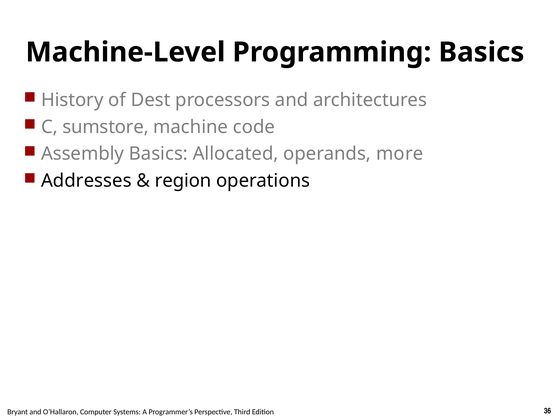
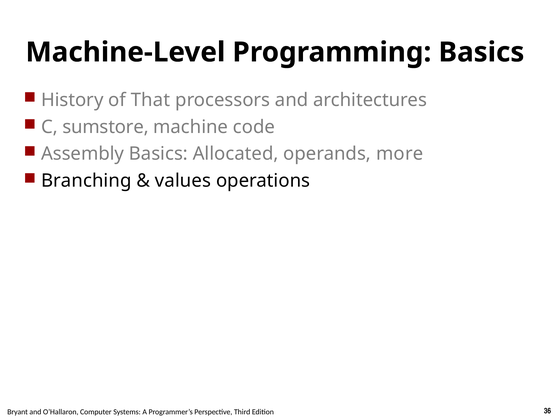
Dest: Dest -> That (151, 100)
Addresses: Addresses -> Branching (86, 181)
region: region -> values (183, 181)
